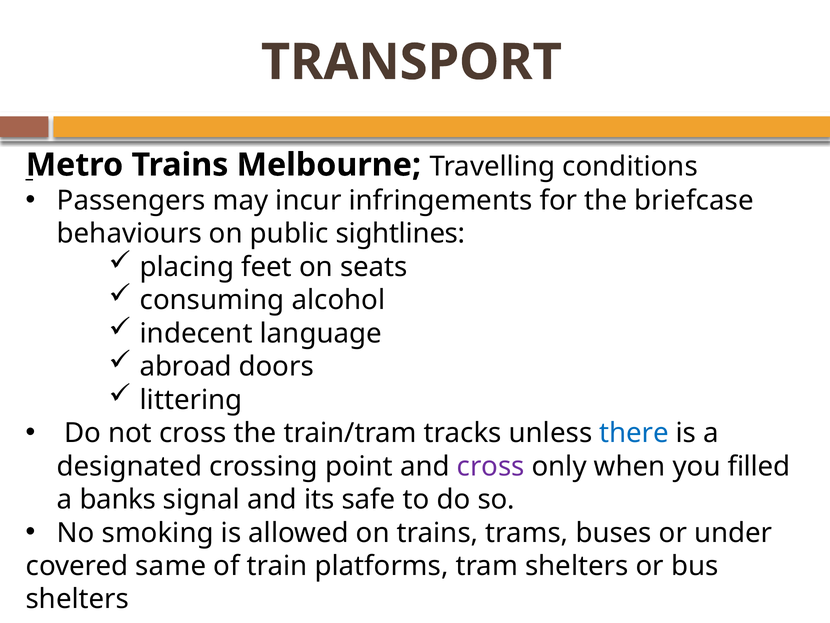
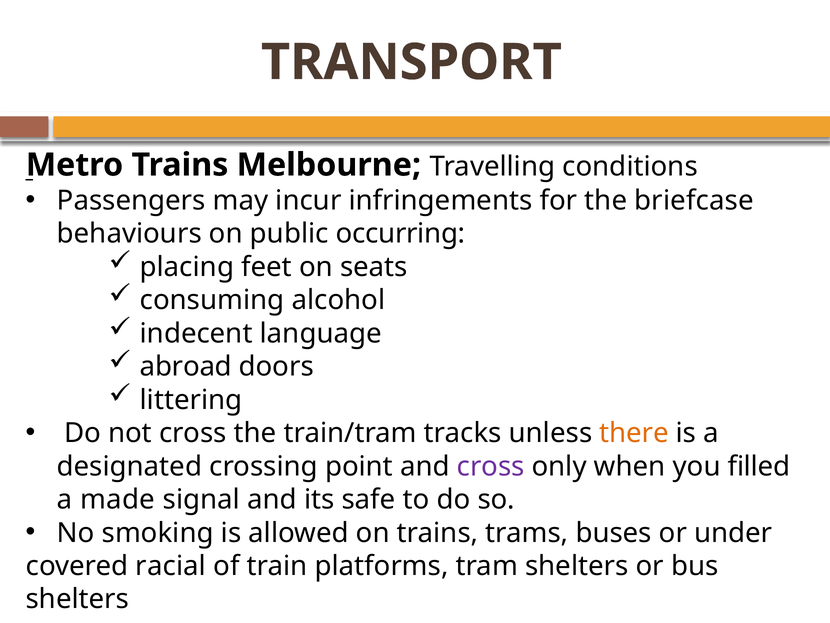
sightlines: sightlines -> occurring (401, 234)
there colour: blue -> orange (634, 433)
banks: banks -> made (118, 499)
same: same -> racial (171, 566)
